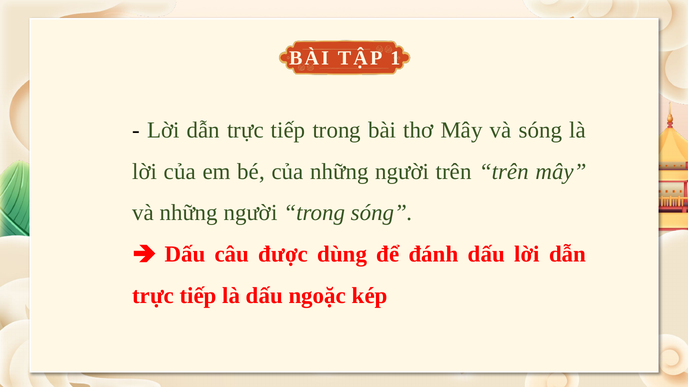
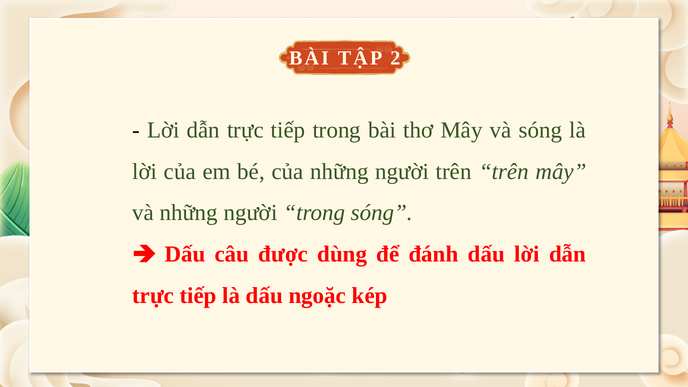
1: 1 -> 2 (395, 58)
